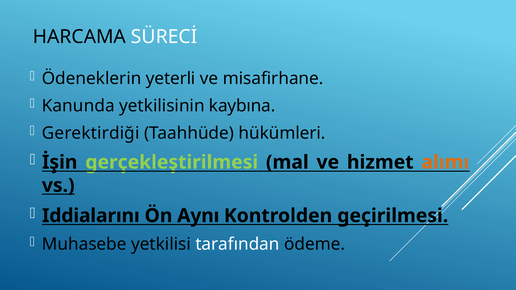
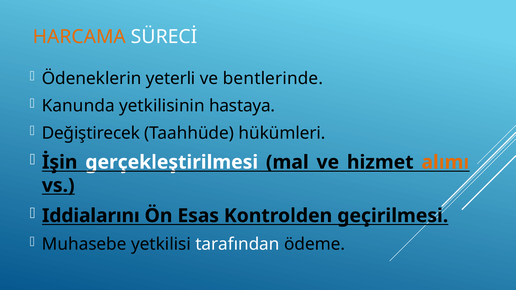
HARCAMA colour: black -> orange (79, 37)
misafirhane: misafirhane -> bentlerinde (273, 79)
kaybına: kaybına -> hastaya (242, 106)
Gerektirdiği: Gerektirdiği -> Değiştirecek (91, 133)
gerçekleştirilmesi colour: light green -> white (172, 162)
Aynı: Aynı -> Esas (198, 216)
